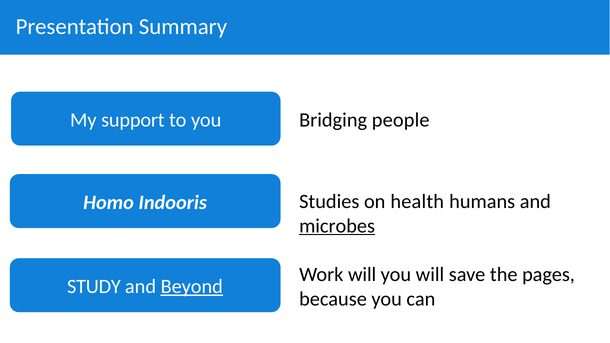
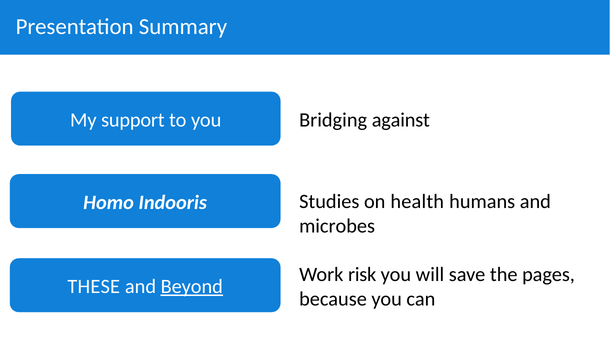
people: people -> against (401, 120)
microbes underline: present -> none (337, 226)
Work will: will -> risk (362, 275)
STUDY: STUDY -> THESE (94, 287)
